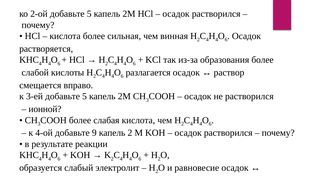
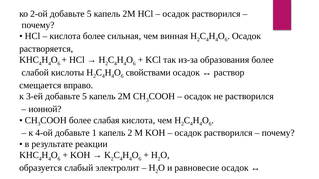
разлагается: разлагается -> свойствами (148, 73)
9: 9 -> 1 (94, 133)
